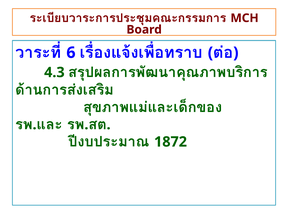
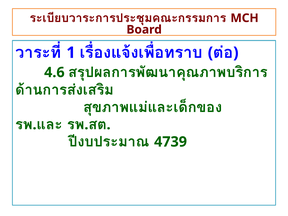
6: 6 -> 1 (71, 53)
4.3: 4.3 -> 4.6 (54, 72)
1872: 1872 -> 4739 (171, 142)
